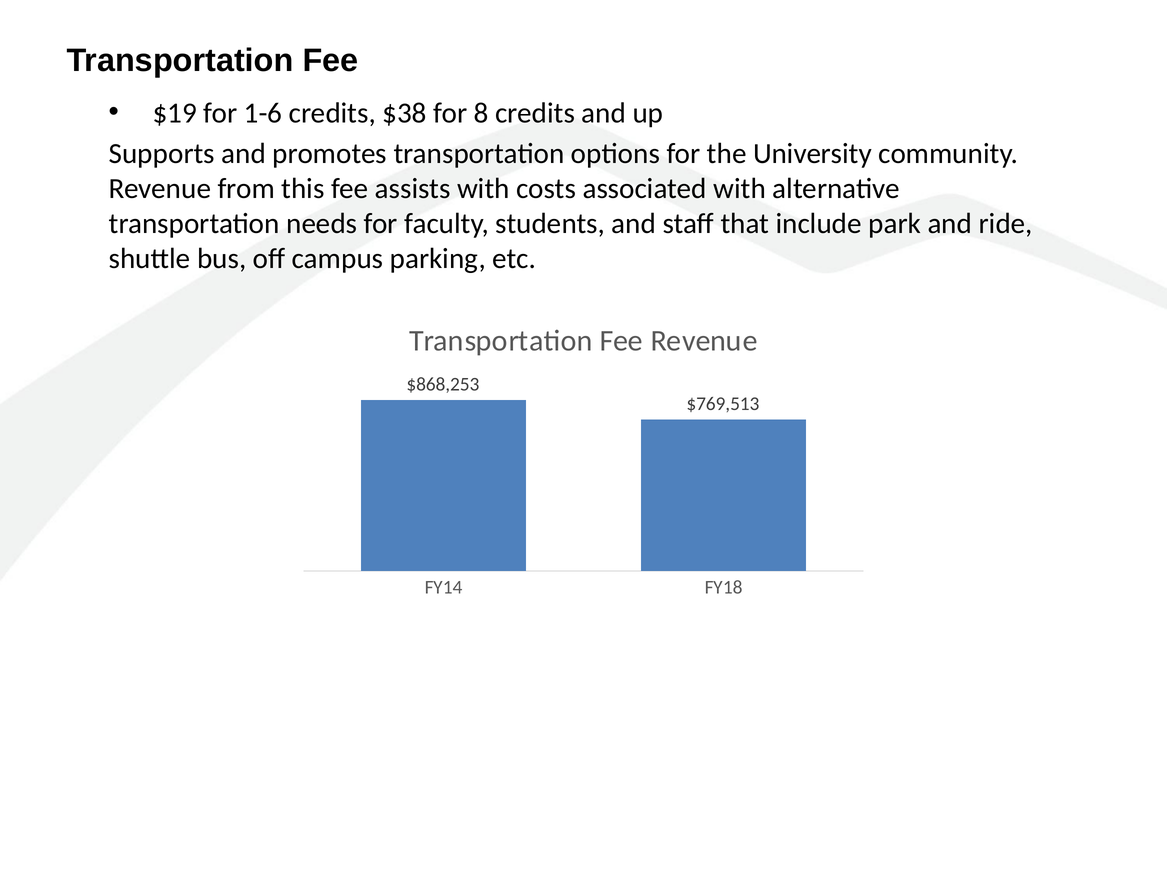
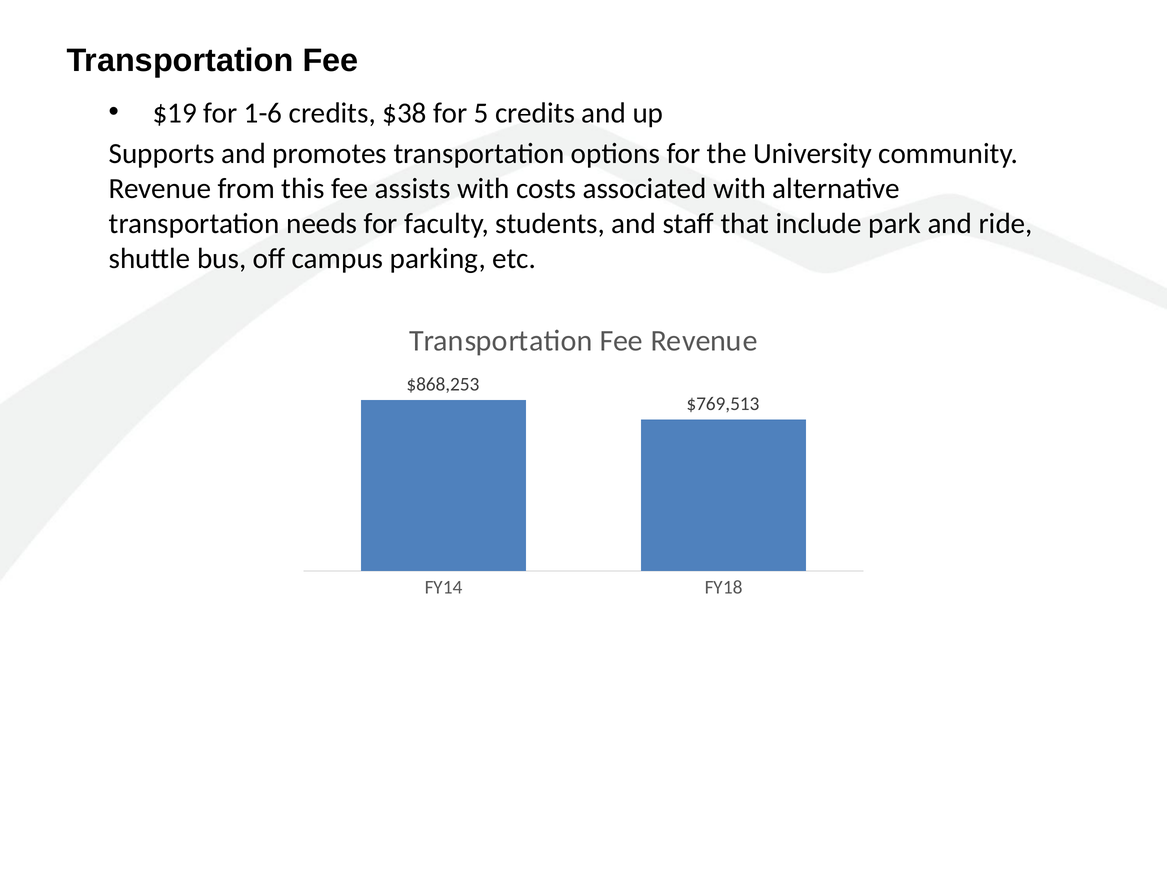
8: 8 -> 5 (481, 113)
